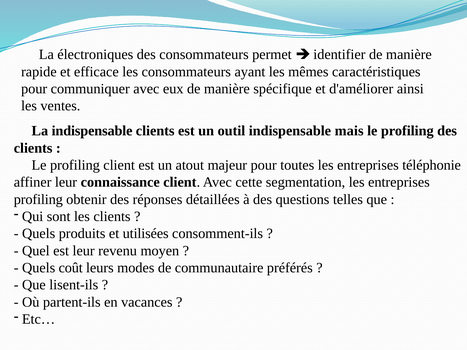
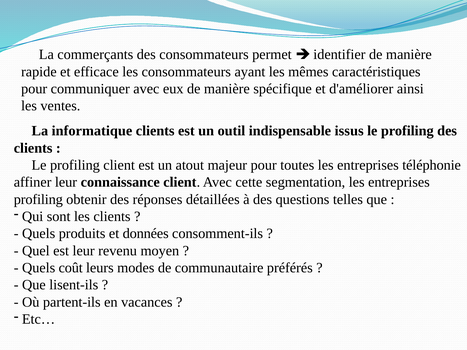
électroniques: électroniques -> commerçants (95, 55)
La indispensable: indispensable -> informatique (92, 131)
mais: mais -> issus (349, 131)
utilisées: utilisées -> données (146, 234)
